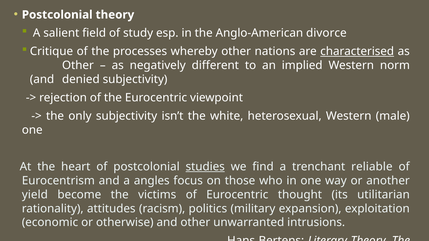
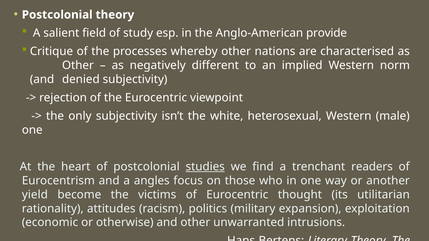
divorce: divorce -> provide (327, 33)
characterised underline: present -> none (357, 52)
reliable: reliable -> readers (372, 167)
